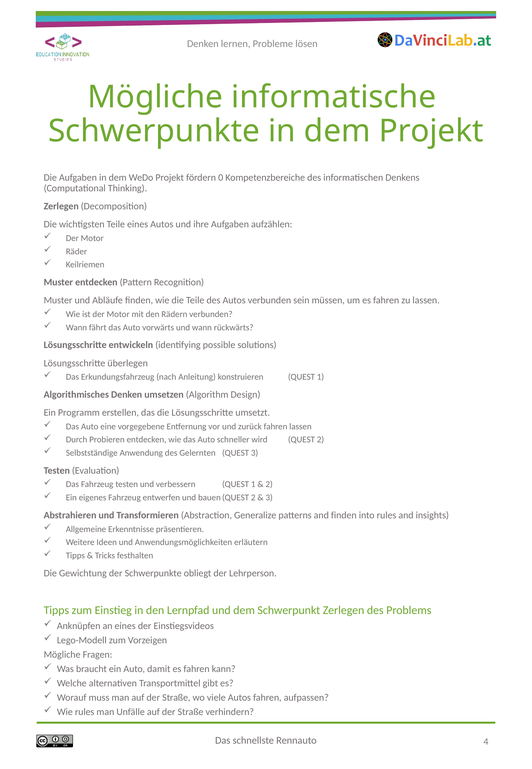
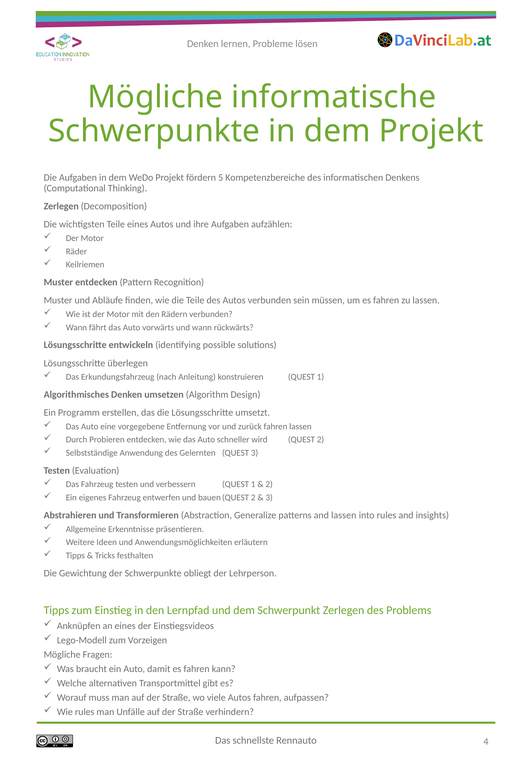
0: 0 -> 5 (221, 177)
and finden: finden -> lassen (344, 515)
